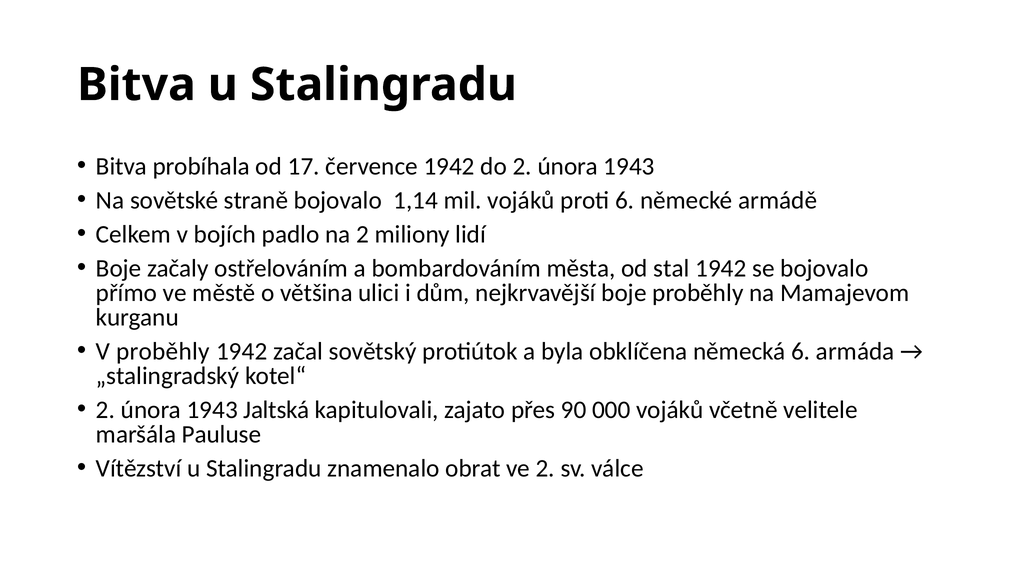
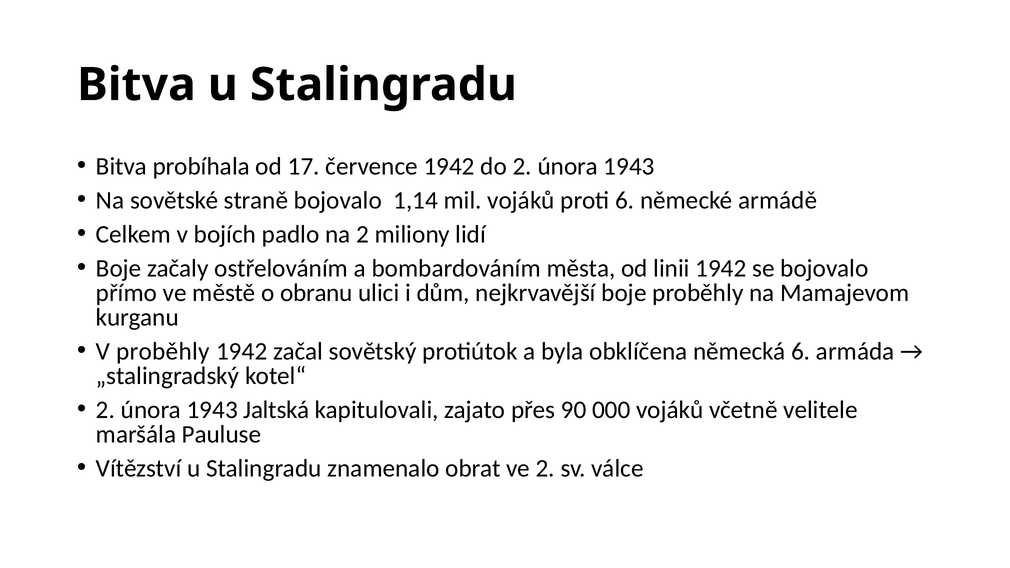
stal: stal -> linii (672, 268)
většina: většina -> obranu (316, 293)
